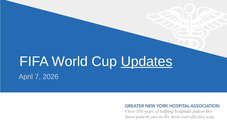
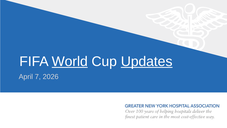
World underline: none -> present (70, 61)
